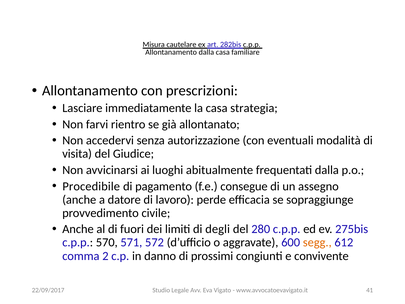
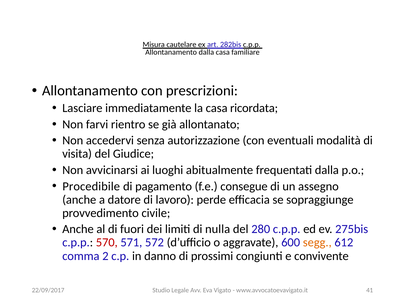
strategia: strategia -> ricordata (254, 108)
degli: degli -> nulla (218, 229)
570 colour: black -> red (107, 242)
